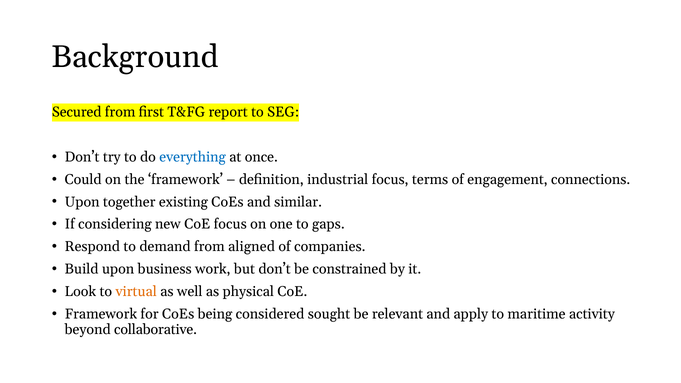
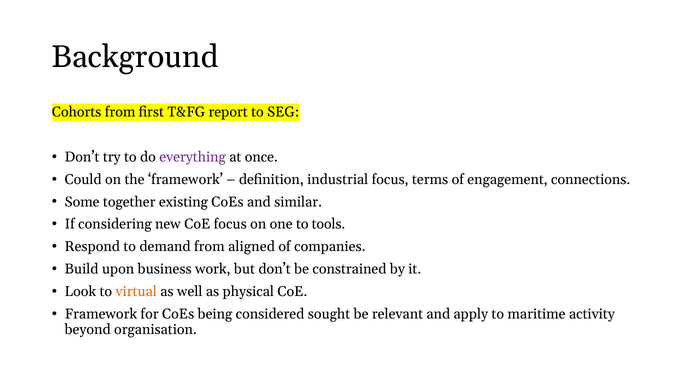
Secured: Secured -> Cohorts (77, 112)
everything colour: blue -> purple (193, 157)
Upon: Upon -> Some (82, 202)
gaps: gaps -> tools (328, 224)
collaborative: collaborative -> organisation (155, 329)
